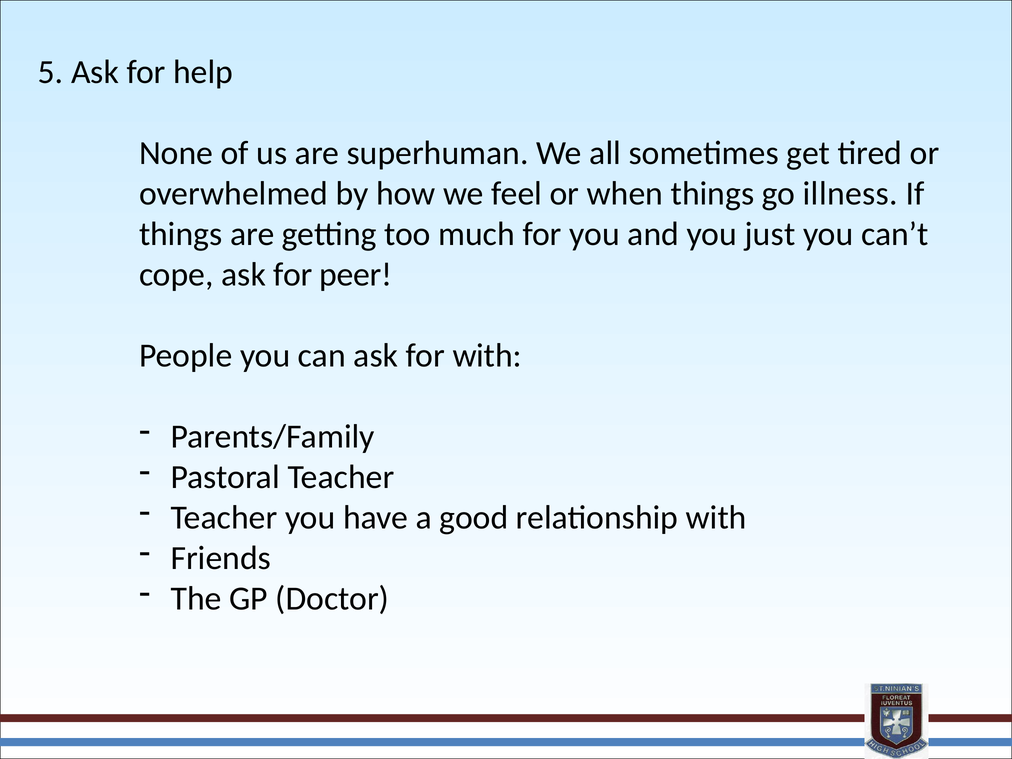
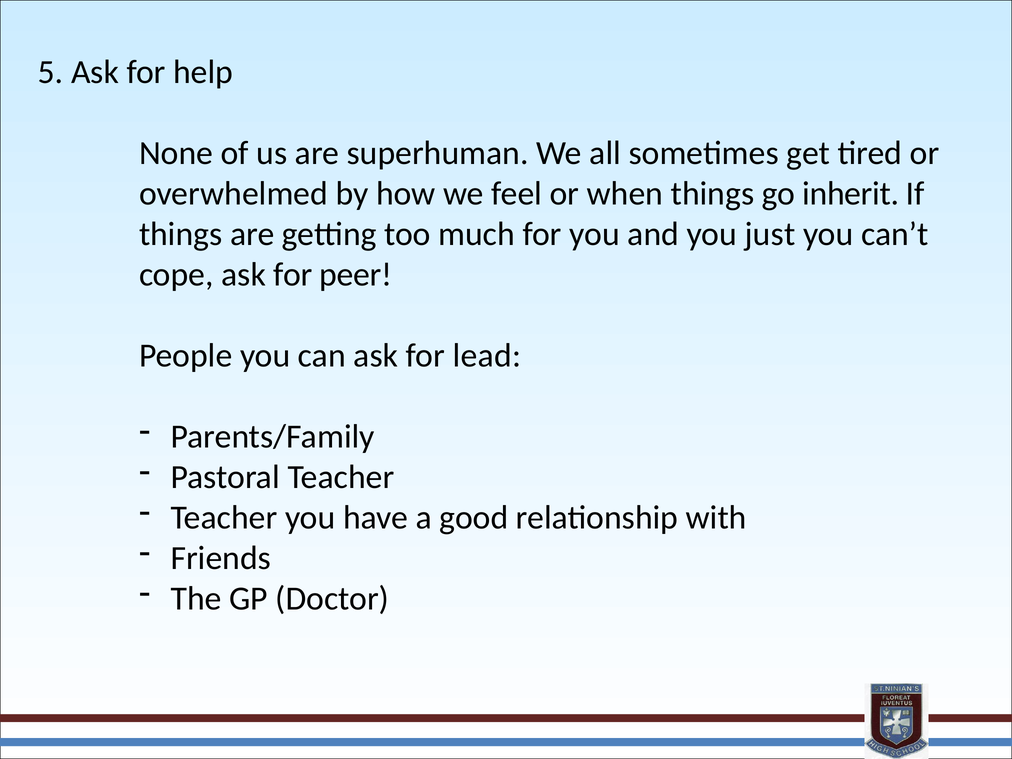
illness: illness -> inherit (851, 194)
for with: with -> lead (487, 356)
